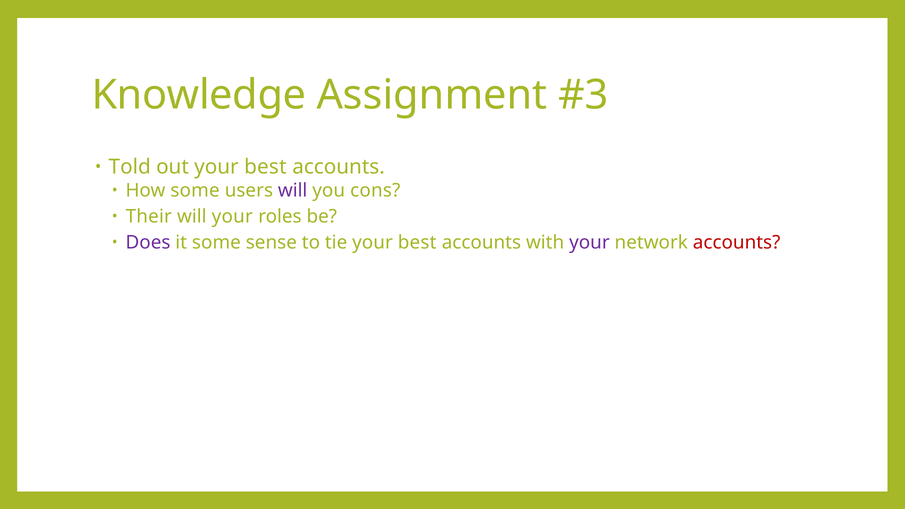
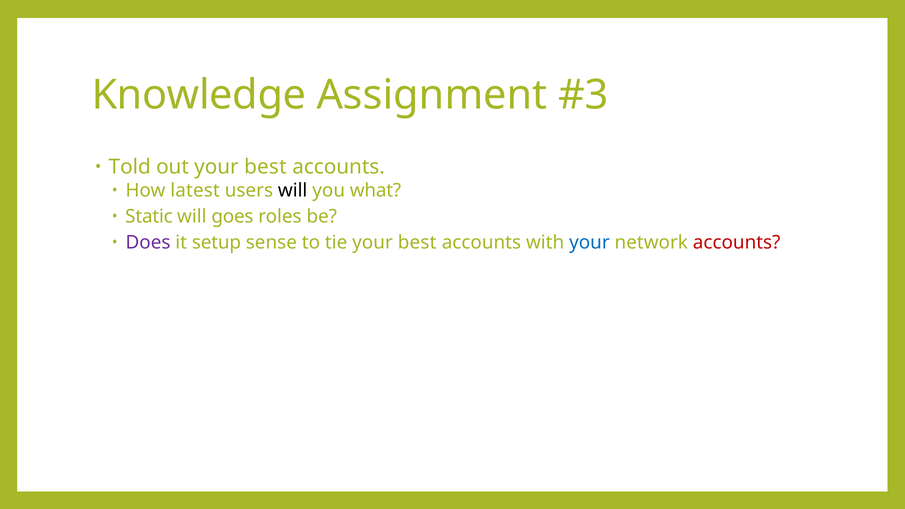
How some: some -> latest (195, 190)
will colour: purple -> black (293, 190)
cons: cons -> what (375, 190)
Their: Their -> Static (149, 217)
will your: your -> goes (232, 217)
it some: some -> setup (217, 243)
your colour: purple -> blue (589, 243)
